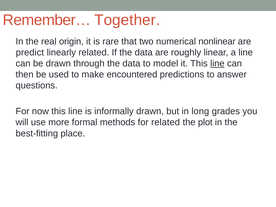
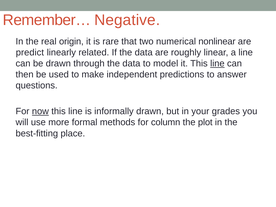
Together: Together -> Negative (127, 20)
encountered: encountered -> independent (132, 75)
now underline: none -> present (40, 111)
long: long -> your (200, 111)
for related: related -> column (166, 122)
